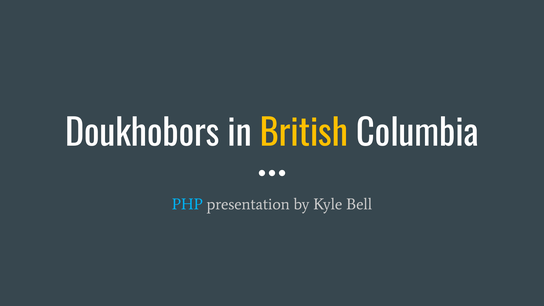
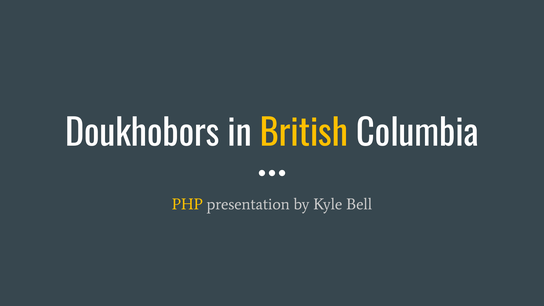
PHP colour: light blue -> yellow (187, 204)
